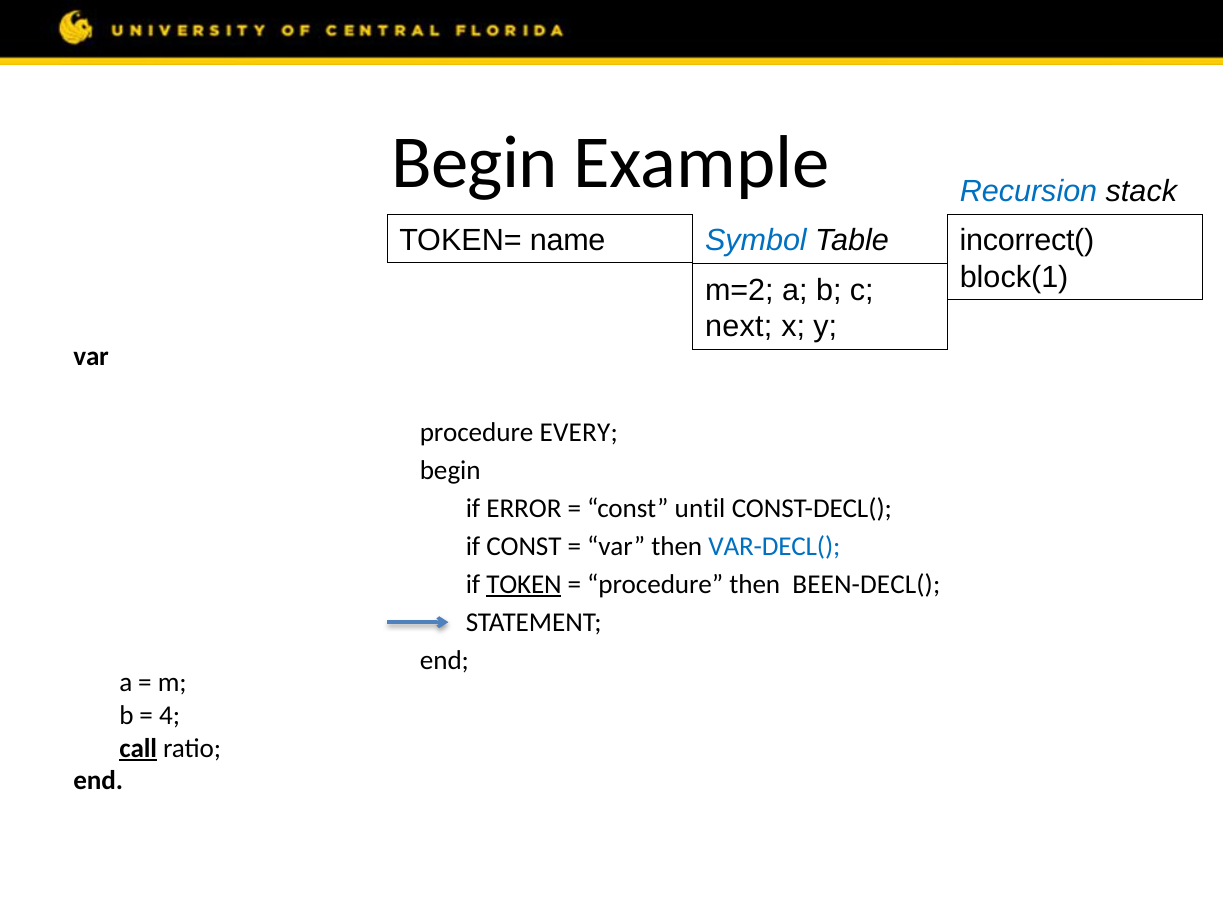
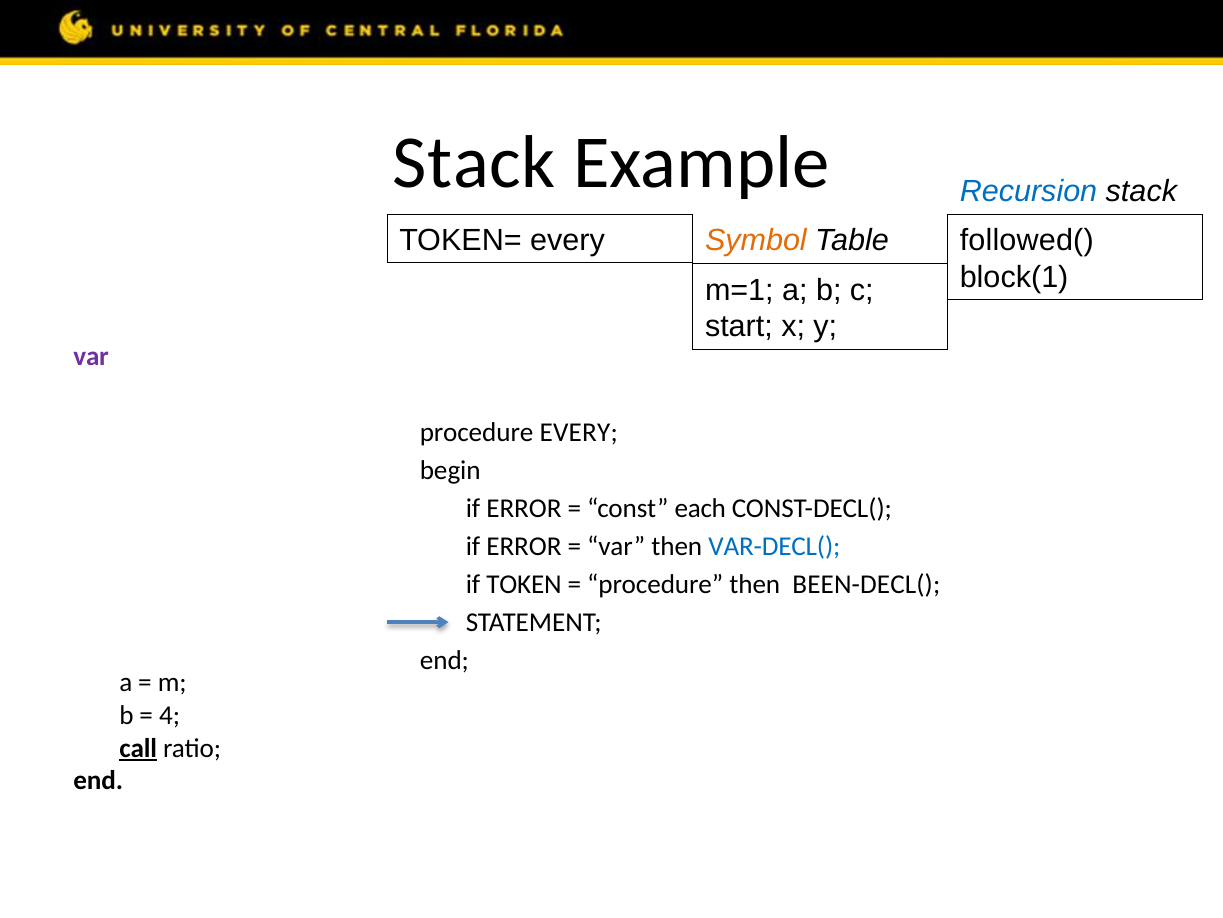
Begin: Begin -> Stack (474, 163)
TOKEN= name: name -> every (568, 240)
Symbol colour: blue -> orange (756, 240)
incorrect(: incorrect( -> followed( (1027, 240)
m=2: m=2 -> m=1 (739, 290)
next: next -> start (739, 327)
var colour: black -> purple (91, 356)
until: until -> each (700, 508)
CONST: CONST -> ERROR (524, 546)
TOKEN underline: present -> none (524, 584)
